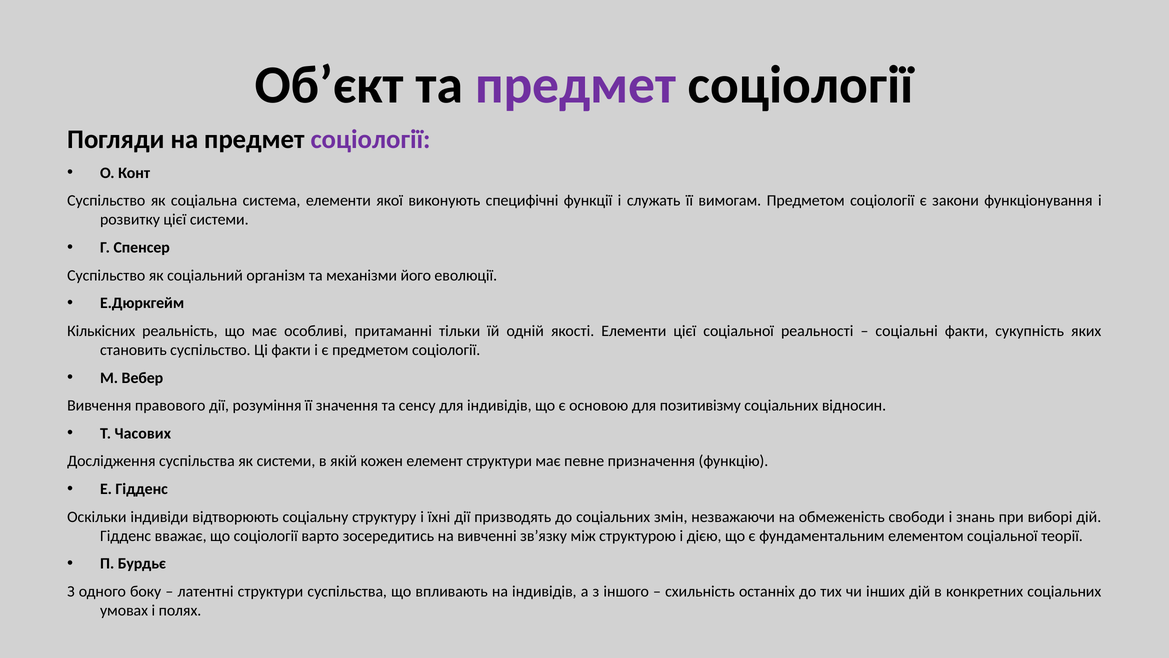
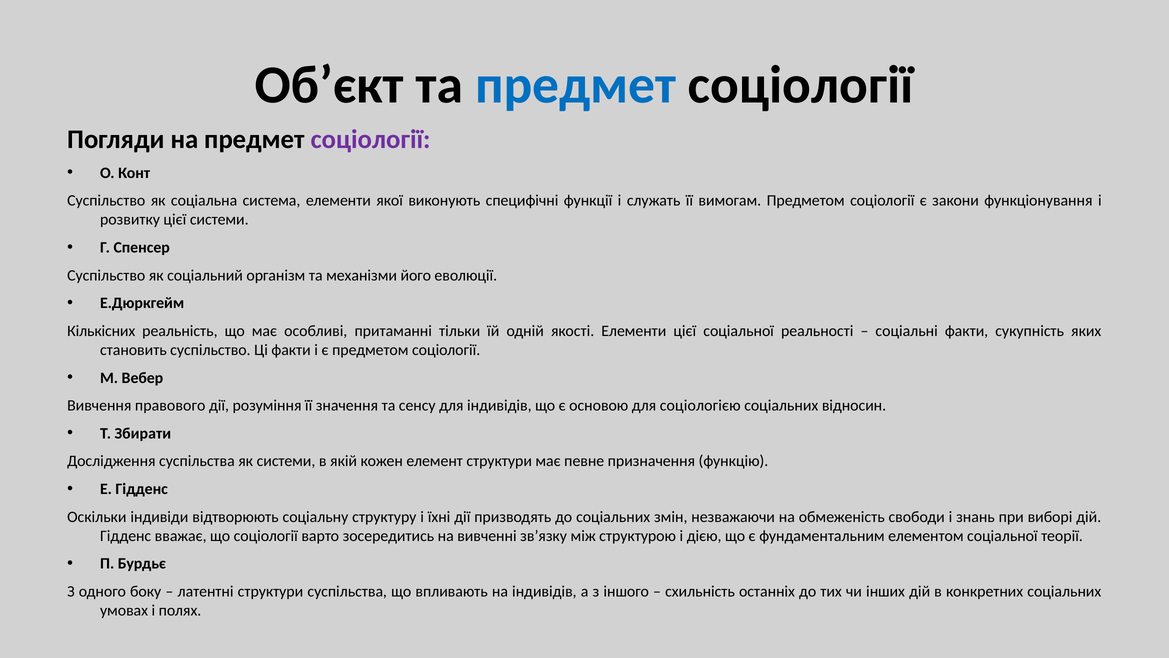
предмет colour: purple -> blue (576, 85)
позитивізму: позитивізму -> соціологією (700, 405)
Часових: Часових -> Збирати (143, 433)
